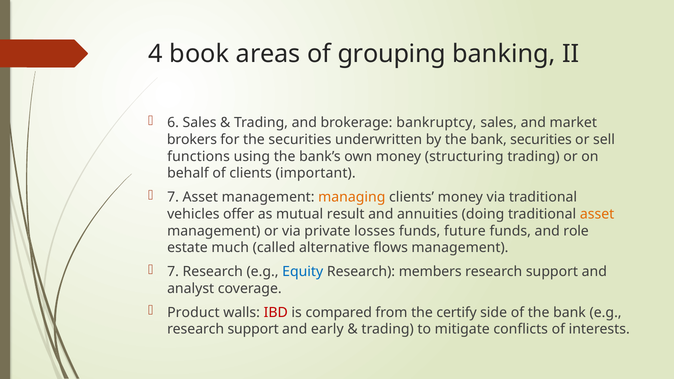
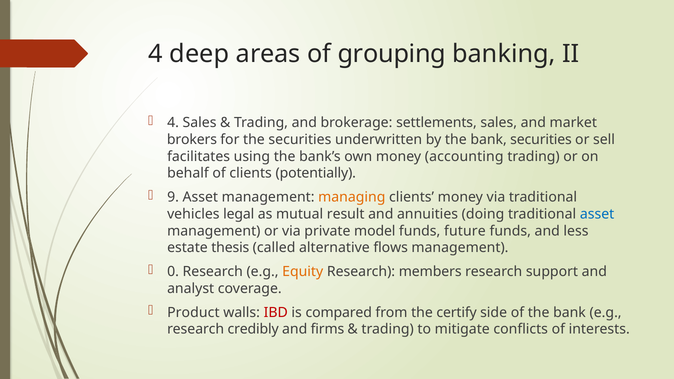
book: book -> deep (199, 54)
6: 6 -> 4 (173, 123)
bankruptcy: bankruptcy -> settlements (436, 123)
functions: functions -> facilitates (199, 156)
structuring: structuring -> accounting (464, 156)
important: important -> potentially (316, 173)
7: 7 -> 9 (173, 197)
offer: offer -> legal (239, 214)
asset colour: orange -> blue (597, 214)
losses: losses -> model (375, 231)
role: role -> less (576, 231)
much: much -> thesis (230, 248)
7: 7 -> 0 (173, 272)
Equity colour: blue -> orange (303, 272)
support: support -> credibly (253, 329)
early: early -> firms (327, 329)
